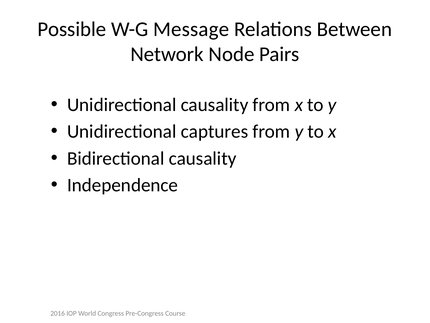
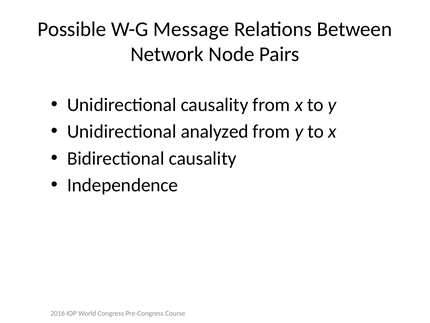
captures: captures -> analyzed (215, 131)
